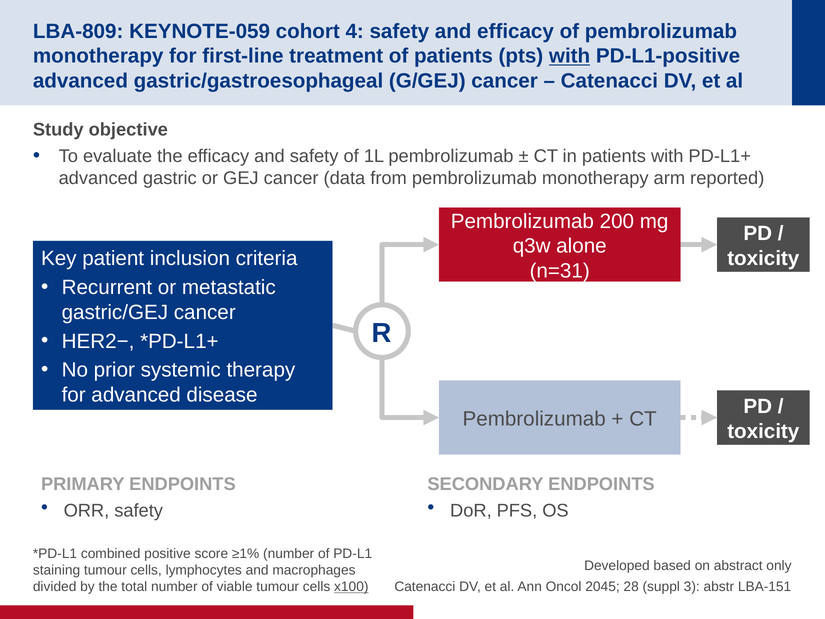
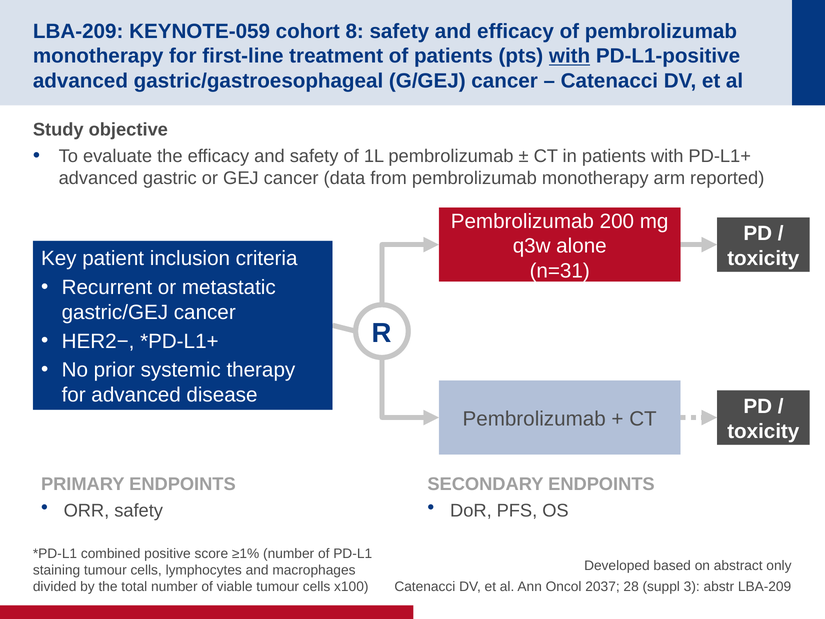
LBA-809: LBA-809 -> LBA-209 (78, 31)
4: 4 -> 8 (355, 31)
x100 underline: present -> none (351, 587)
2045: 2045 -> 2037 (603, 587)
abstr LBA-151: LBA-151 -> LBA-209 (765, 587)
